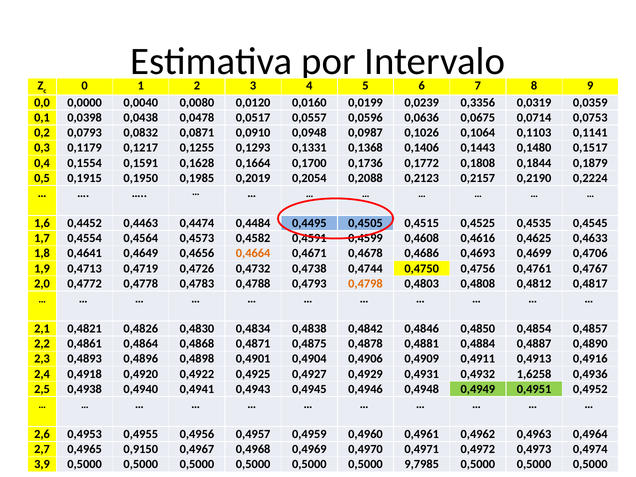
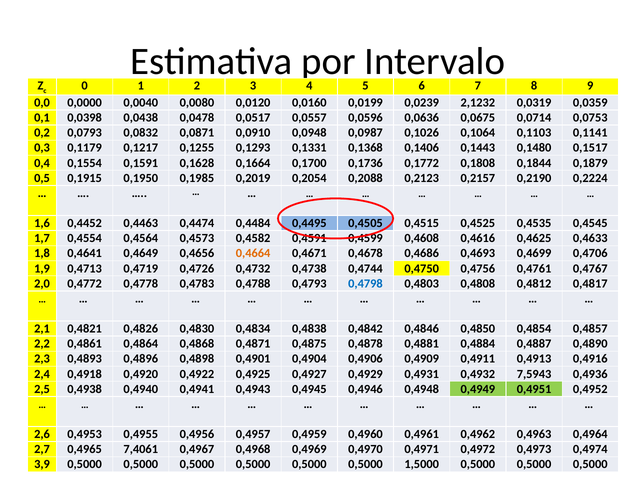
0,3356: 0,3356 -> 2,1232 (478, 103)
0,4798 colour: orange -> blue (365, 284)
1,6258: 1,6258 -> 7,5943 (534, 374)
0,9150: 0,9150 -> 7,4061 (141, 449)
9,7985: 9,7985 -> 1,5000 (422, 464)
